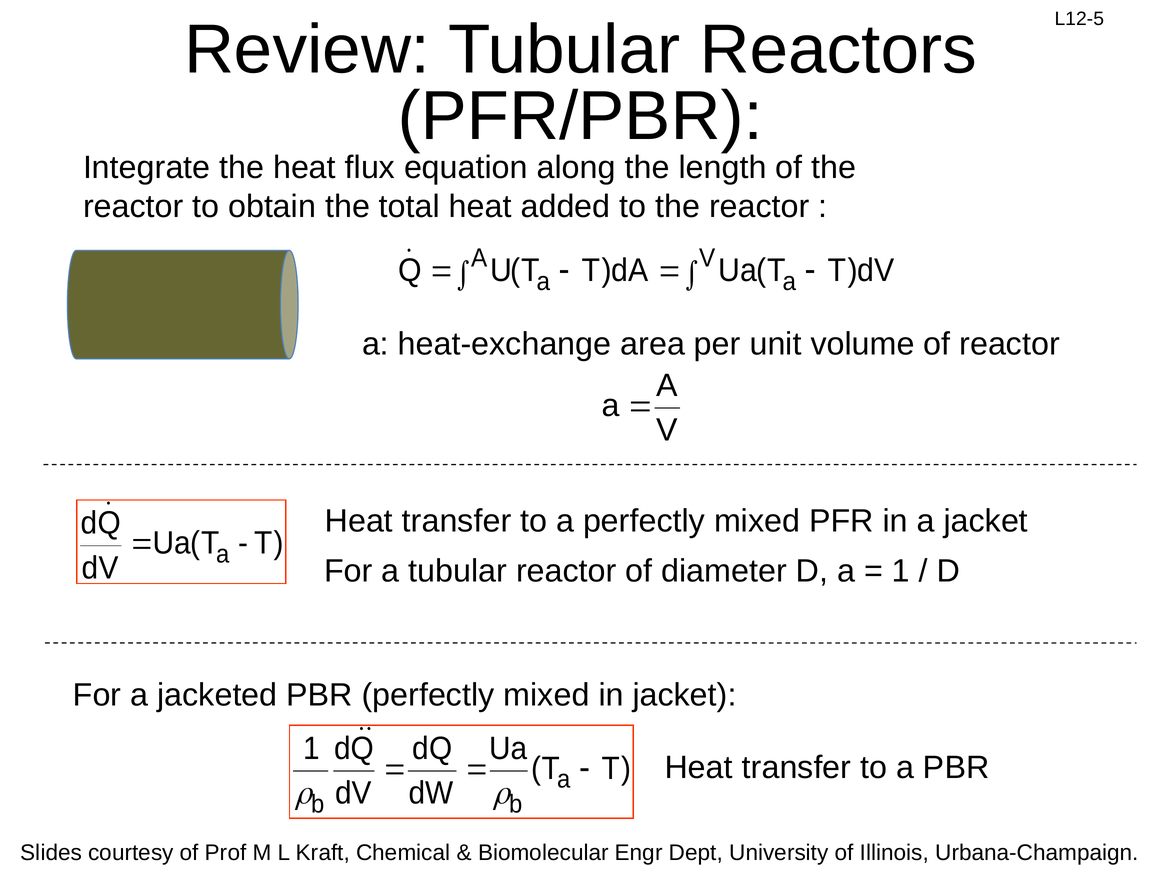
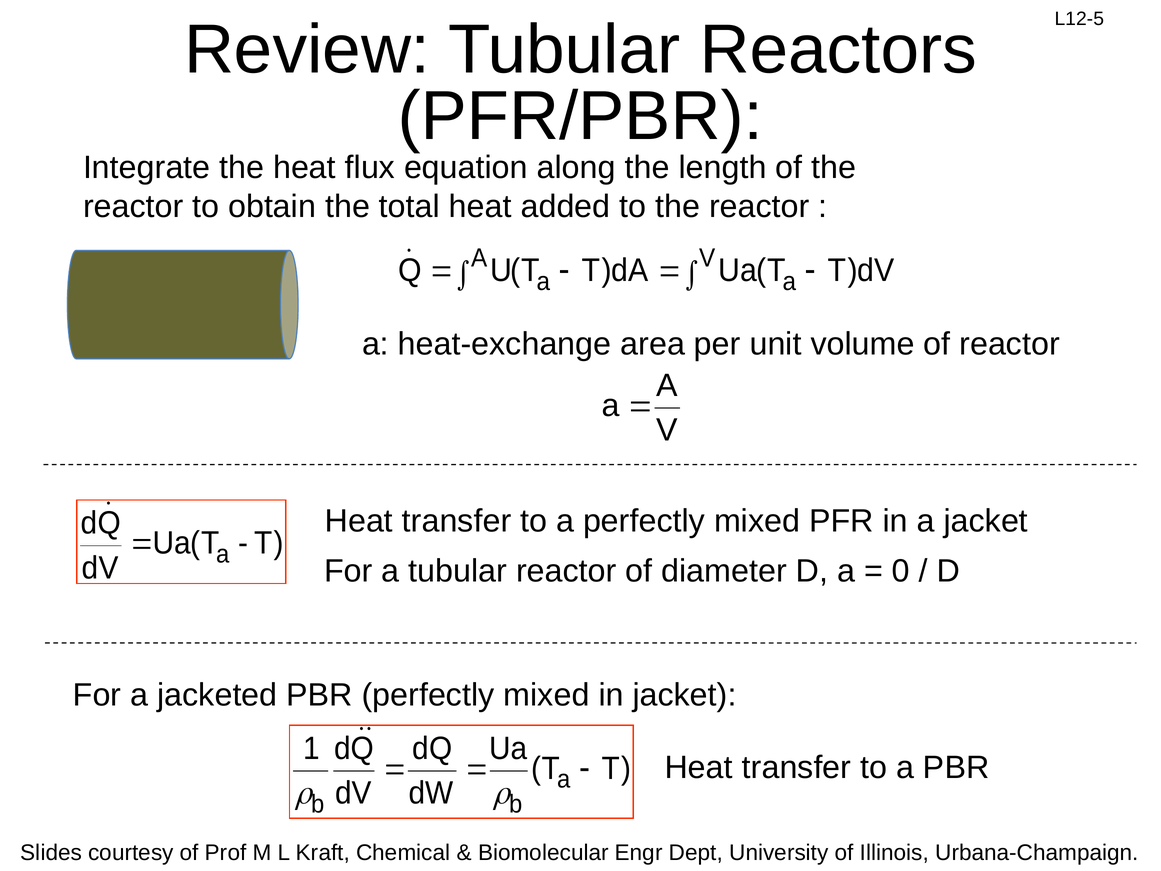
1: 1 -> 0 (901, 571)
